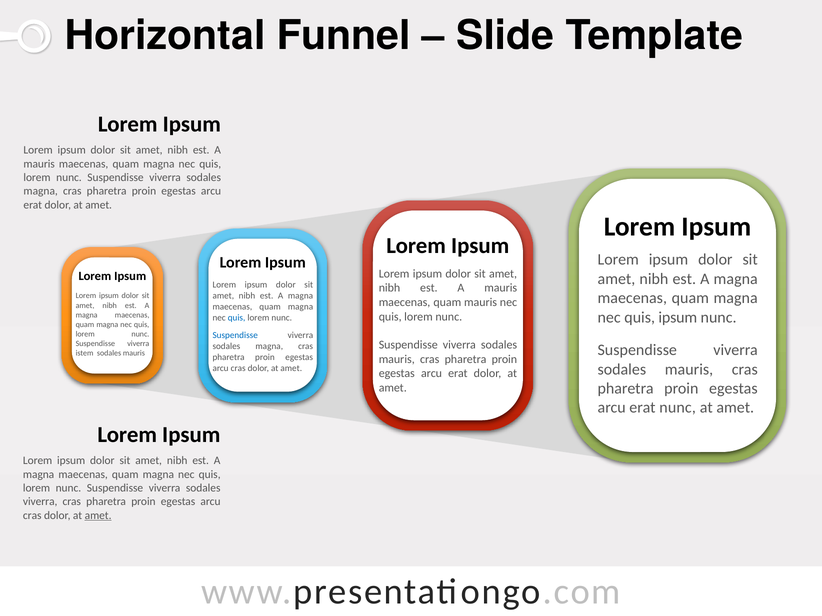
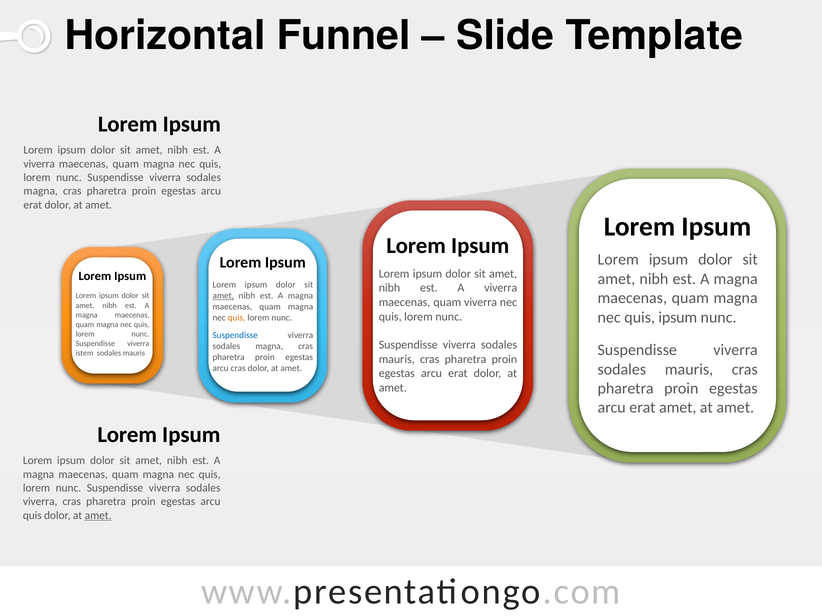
mauris: mauris -> viverra (39, 164)
mauris: mauris -> viverra (501, 288)
amet underline: none -> present (223, 296)
quam mauris: mauris -> viverra (481, 303)
quis colour: blue -> orange (237, 318)
erat nunc: nunc -> amet (678, 408)
cras: cras -> quis (32, 516)
